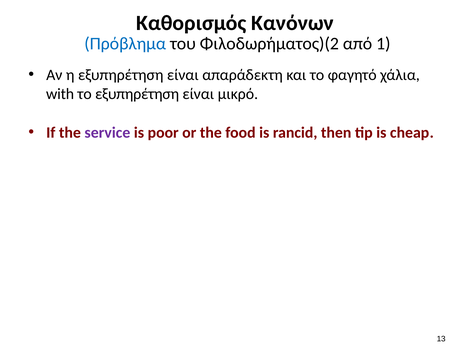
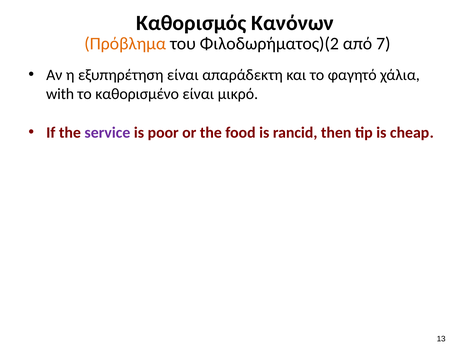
Πρόβλημα colour: blue -> orange (125, 44)
1: 1 -> 7 (383, 44)
το εξυπηρέτηση: εξυπηρέτηση -> καθορισμένο (137, 94)
